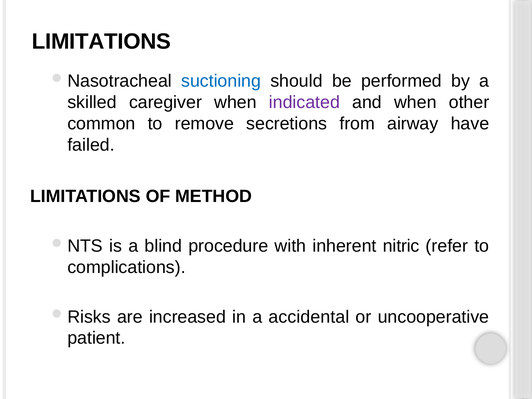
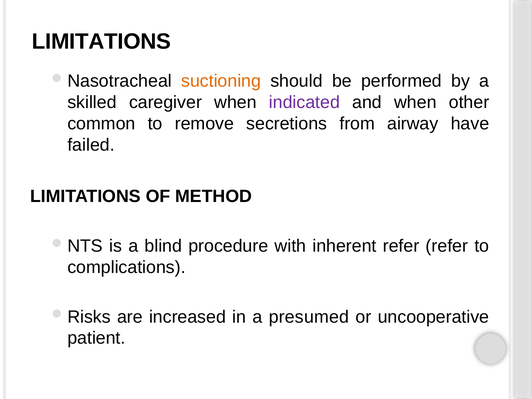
suctioning colour: blue -> orange (221, 81)
inherent nitric: nitric -> refer (401, 246)
accidental: accidental -> presumed (309, 317)
